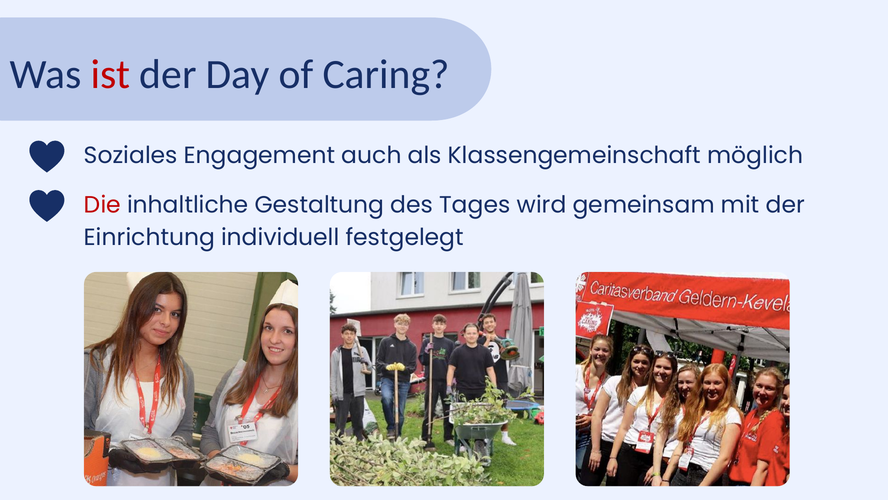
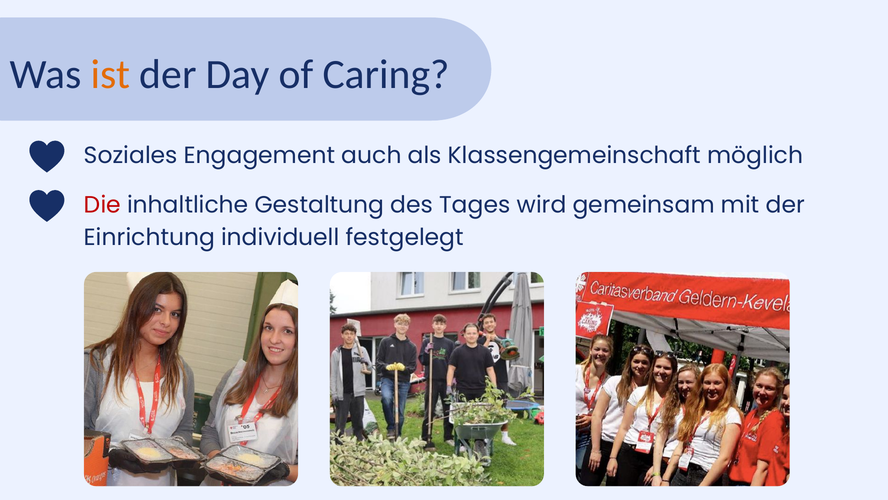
ist colour: red -> orange (111, 74)
